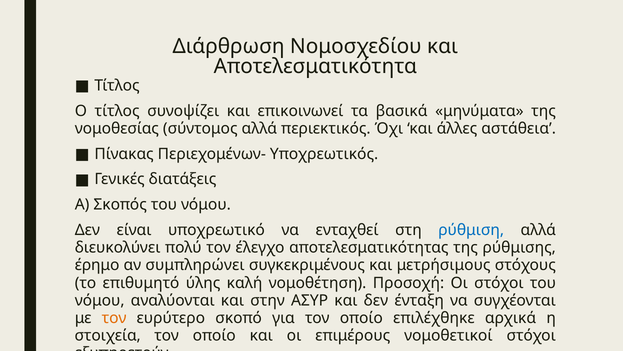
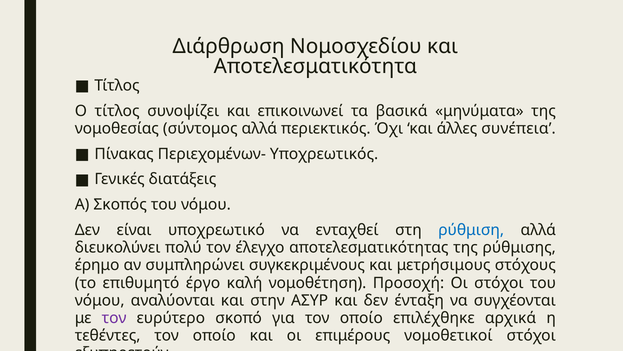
αστάθεια: αστάθεια -> συνέπεια (519, 128)
ύλης: ύλης -> έργο (203, 282)
τον colour: orange -> purple (114, 318)
στοιχεία: στοιχεία -> τεθέντες (108, 335)
